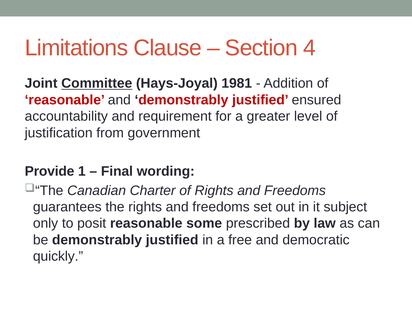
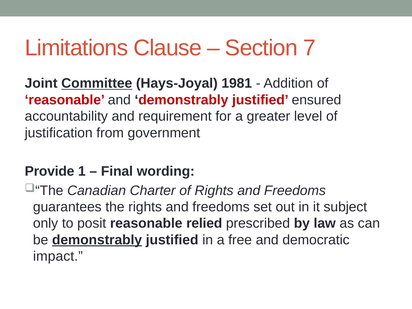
4: 4 -> 7 (309, 48)
some: some -> relied (204, 223)
demonstrably underline: none -> present (97, 240)
quickly: quickly -> impact (58, 256)
